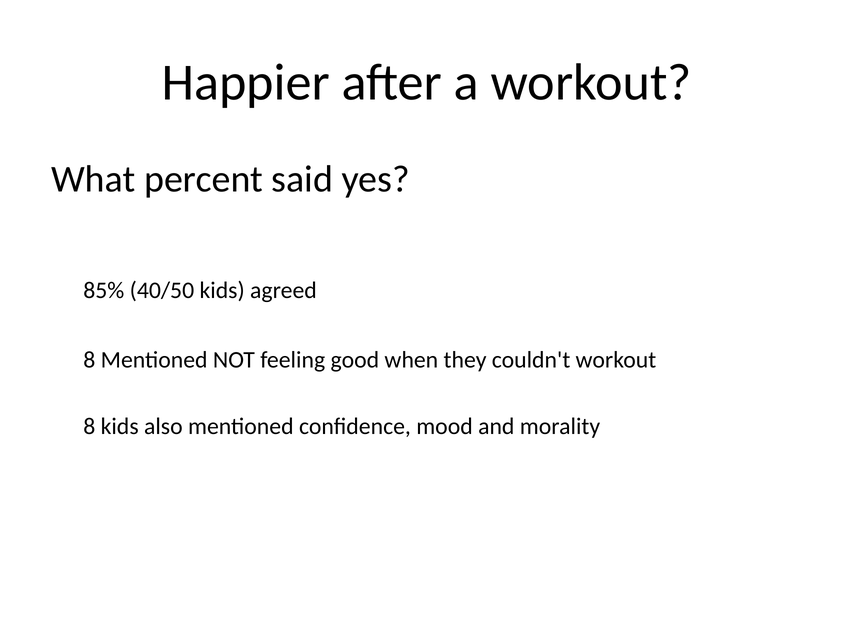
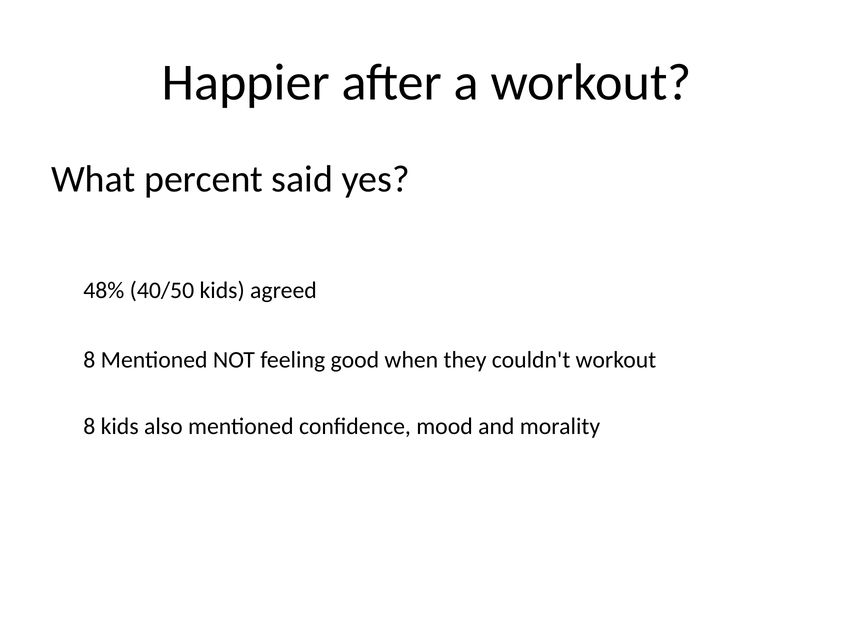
85%: 85% -> 48% (104, 290)
